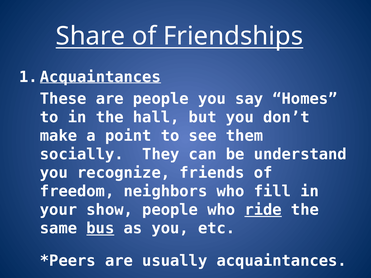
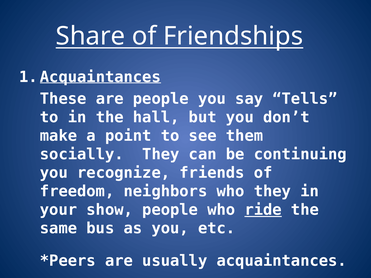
Homes: Homes -> Tells (305, 99)
understand: understand -> continuing (300, 154)
who fill: fill -> they (272, 192)
bus underline: present -> none (100, 229)
